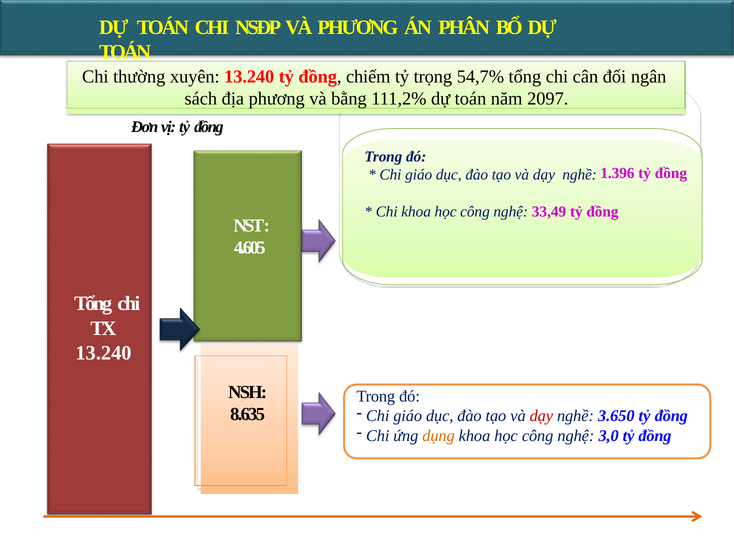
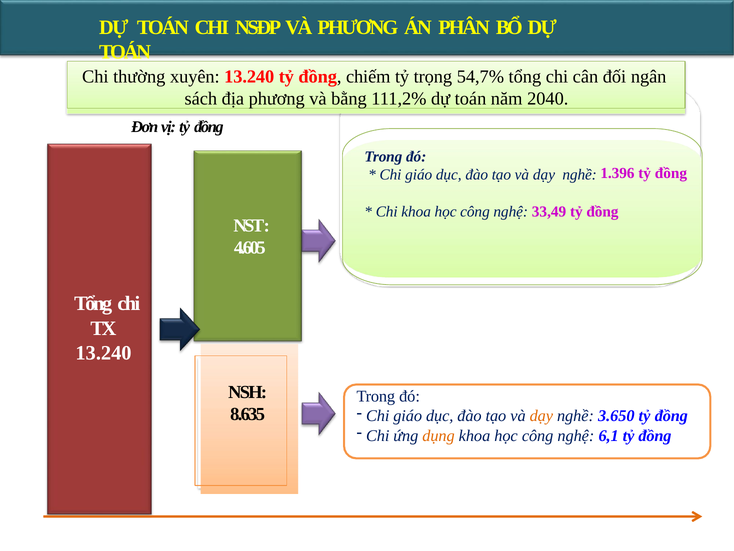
2097: 2097 -> 2040 (548, 99)
dạy colour: red -> orange (541, 416)
3,0: 3,0 -> 6,1 (609, 435)
